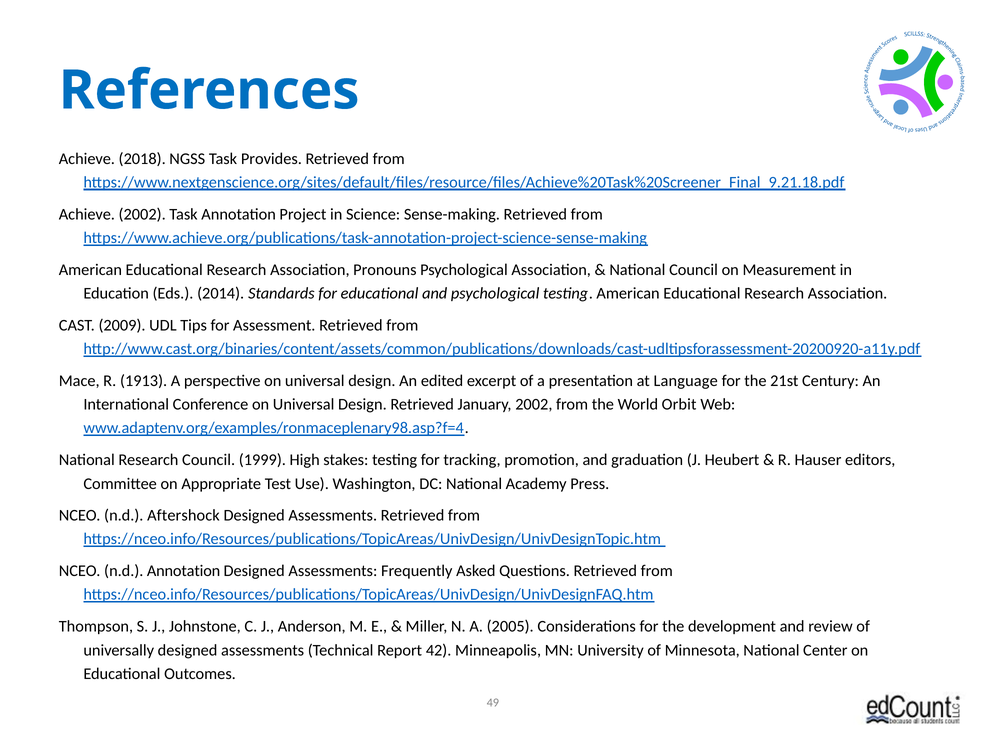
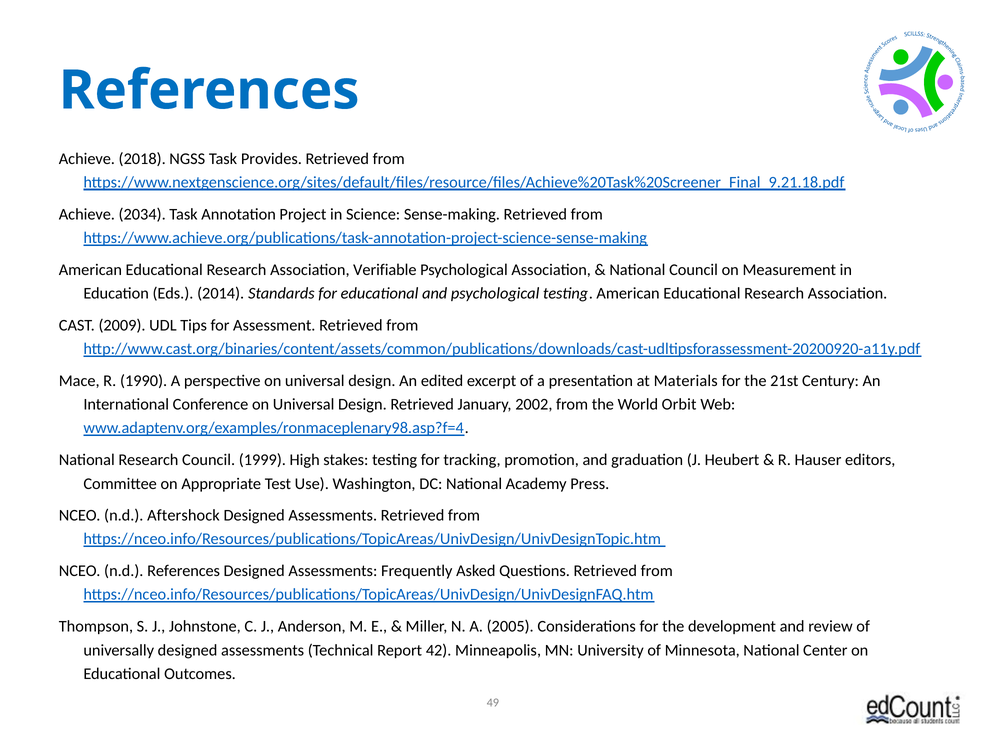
Achieve 2002: 2002 -> 2034 (142, 214)
Pronouns: Pronouns -> Verifiable (385, 270)
1913: 1913 -> 1990 (144, 381)
Language: Language -> Materials (686, 381)
n.d Annotation: Annotation -> References (184, 571)
